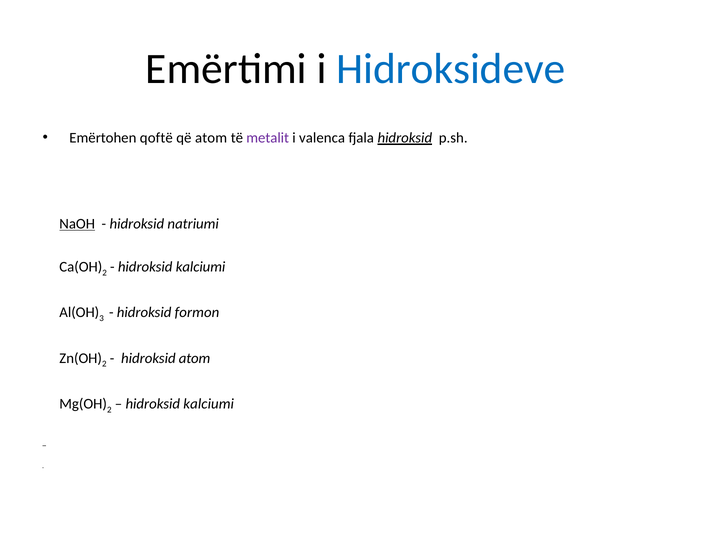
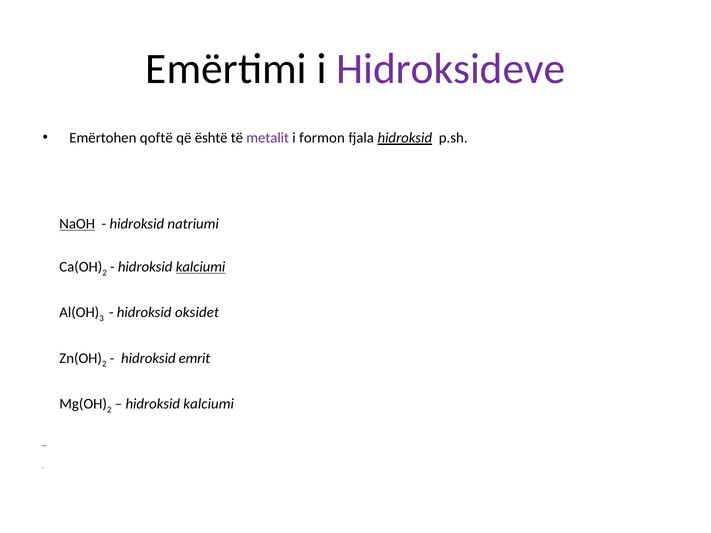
Hidroksideve colour: blue -> purple (451, 69)
që atom: atom -> është (211, 138)
valenca: valenca -> formon (322, 138)
kalciumi underline: none -> present (201, 267)
formon: formon -> oksidet (197, 313)
hidroksid atom: atom -> emrit (195, 358)
